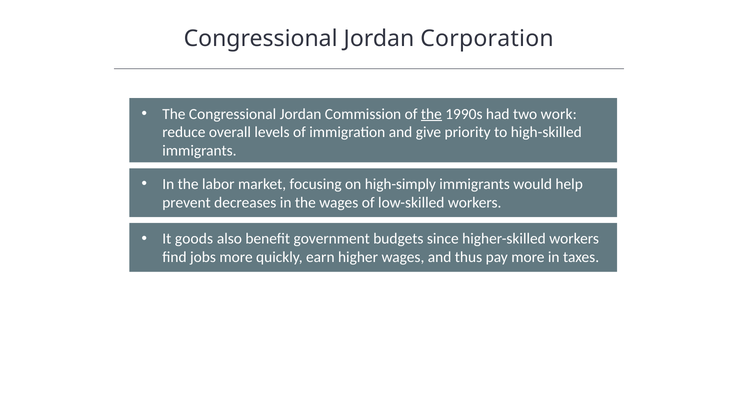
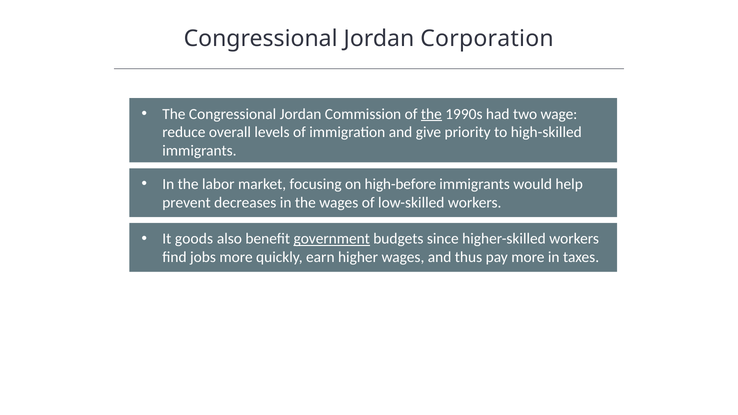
work: work -> wage (559, 114)
high-simply: high-simply -> high-before (400, 184)
government underline: none -> present (332, 239)
